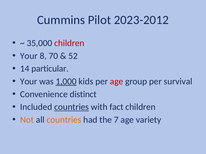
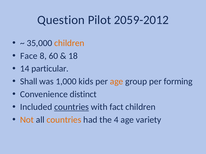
Cummins: Cummins -> Question (61, 20)
2023-2012: 2023-2012 -> 2059-2012 (141, 20)
children colour: red -> orange (69, 43)
Your: Your -> Face (29, 56)
70: 70 -> 60 (53, 56)
52: 52 -> 18 (73, 56)
Your: Your -> Shall (29, 82)
1,000 underline: present -> none (66, 82)
age colour: red -> orange (117, 82)
survival: survival -> forming (178, 82)
7: 7 -> 4 (116, 120)
